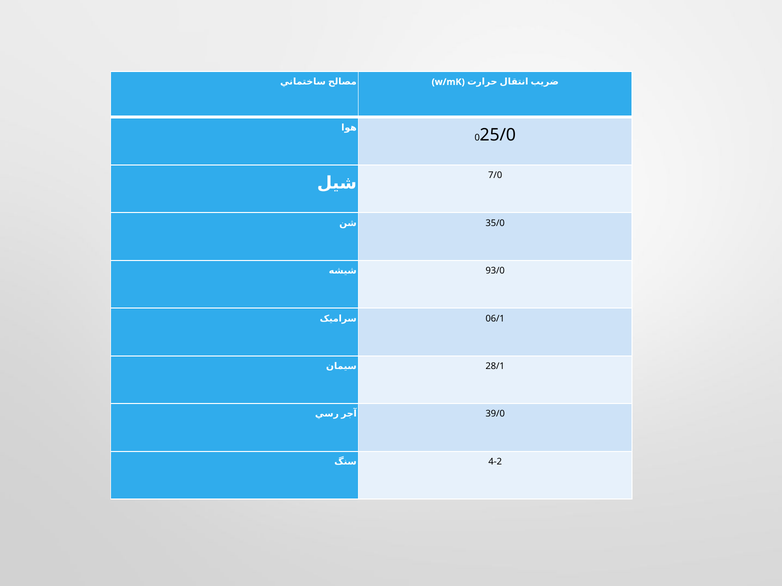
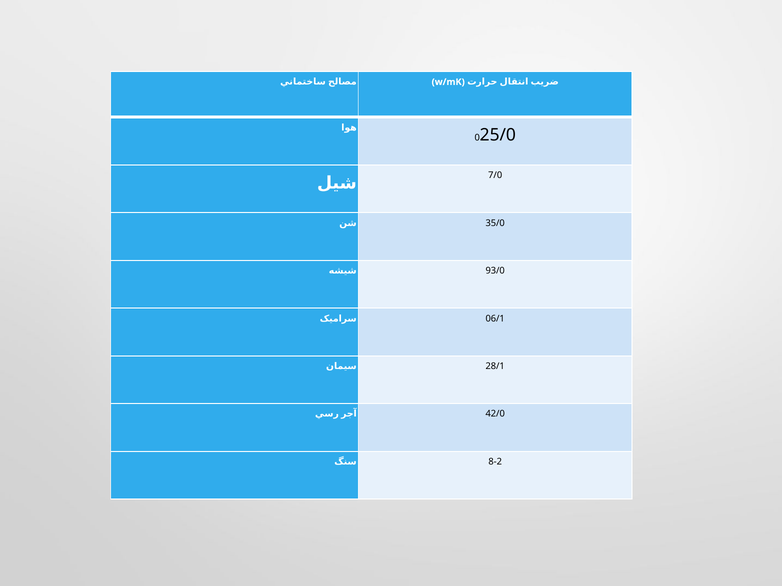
39/0: 39/0 -> 42/0 (495, 414)
4-2: 4-2 -> 8-2 (495, 462)
